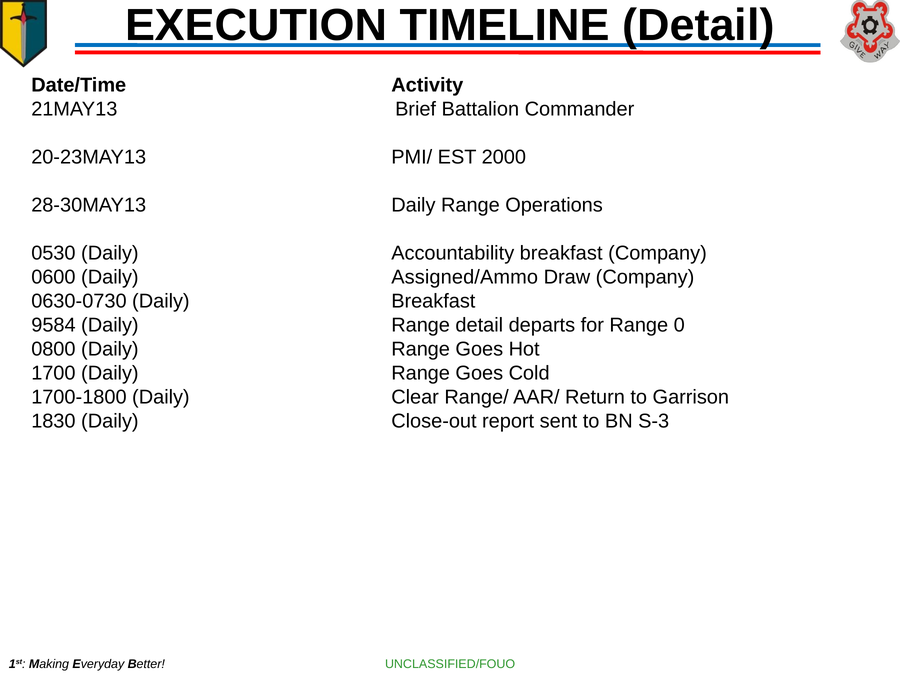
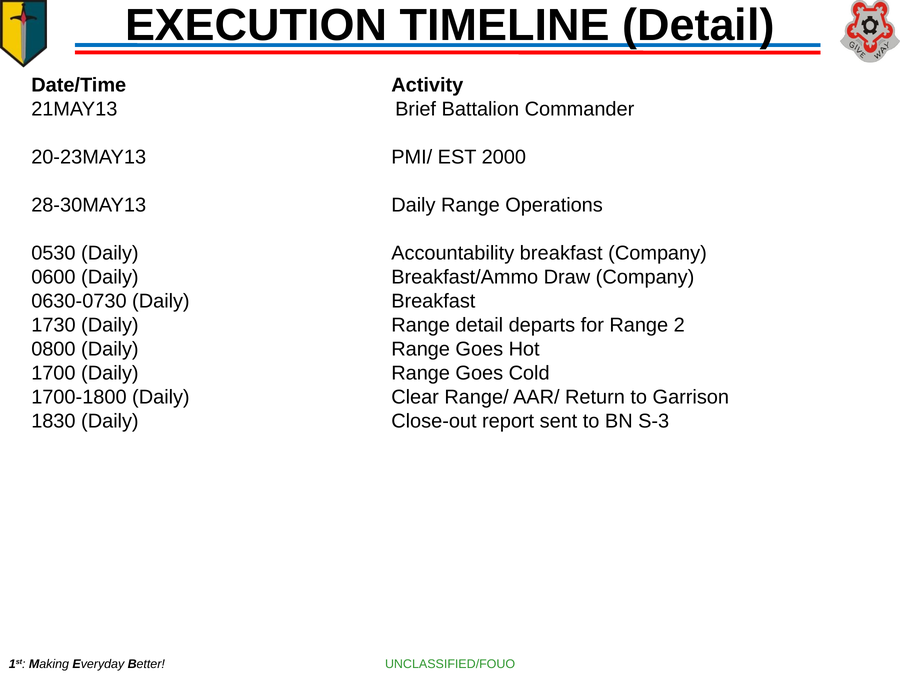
Assigned/Ammo: Assigned/Ammo -> Breakfast/Ammo (465, 277)
9584: 9584 -> 1730 (53, 325)
0: 0 -> 2 (679, 325)
